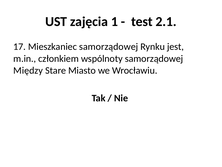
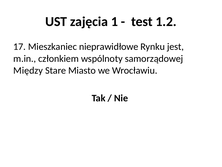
2.1: 2.1 -> 1.2 (166, 21)
Mieszkaniec samorządowej: samorządowej -> nieprawidłowe (109, 47)
